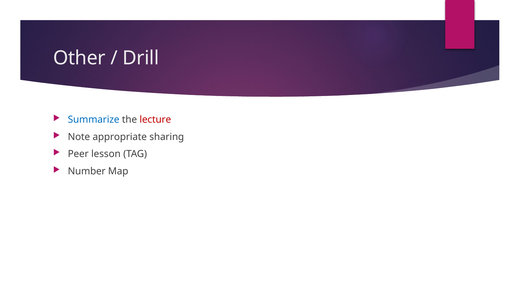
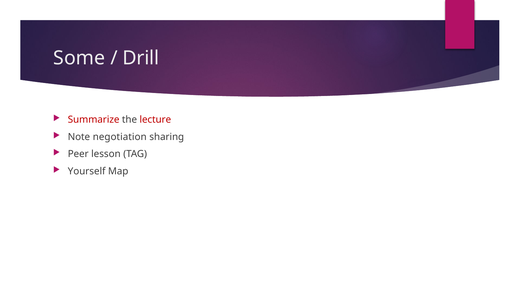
Other: Other -> Some (79, 58)
Summarize colour: blue -> red (94, 120)
appropriate: appropriate -> negotiation (120, 137)
Number: Number -> Yourself (87, 171)
